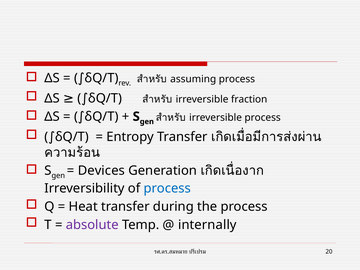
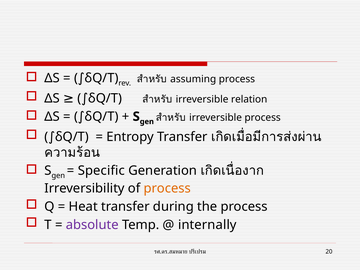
fraction: fraction -> relation (249, 99)
Devices: Devices -> Specific (101, 171)
process colour: blue -> orange (167, 188)
